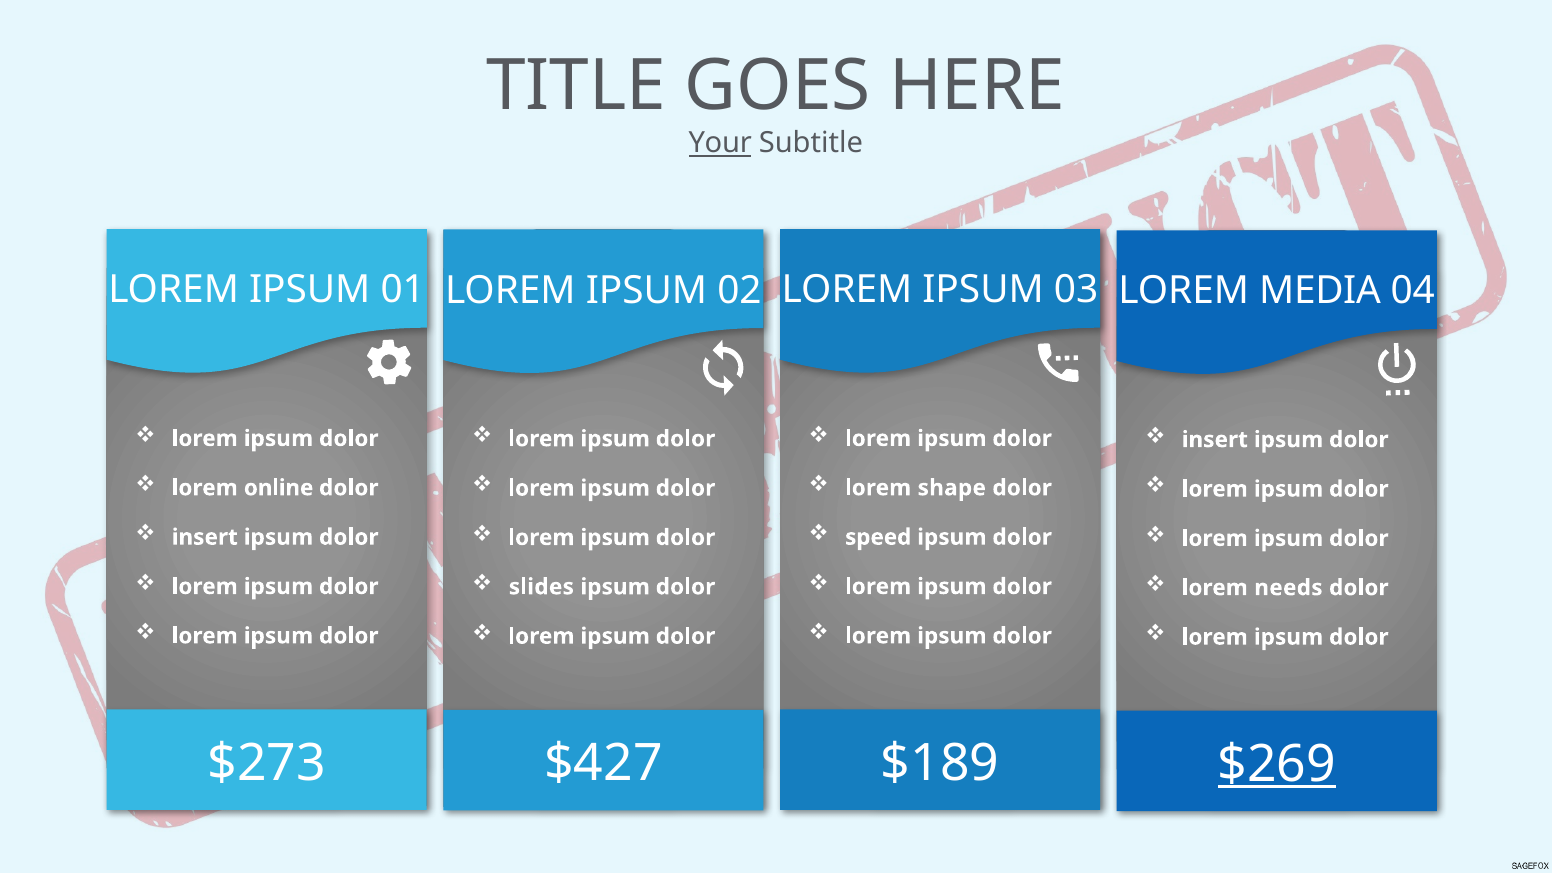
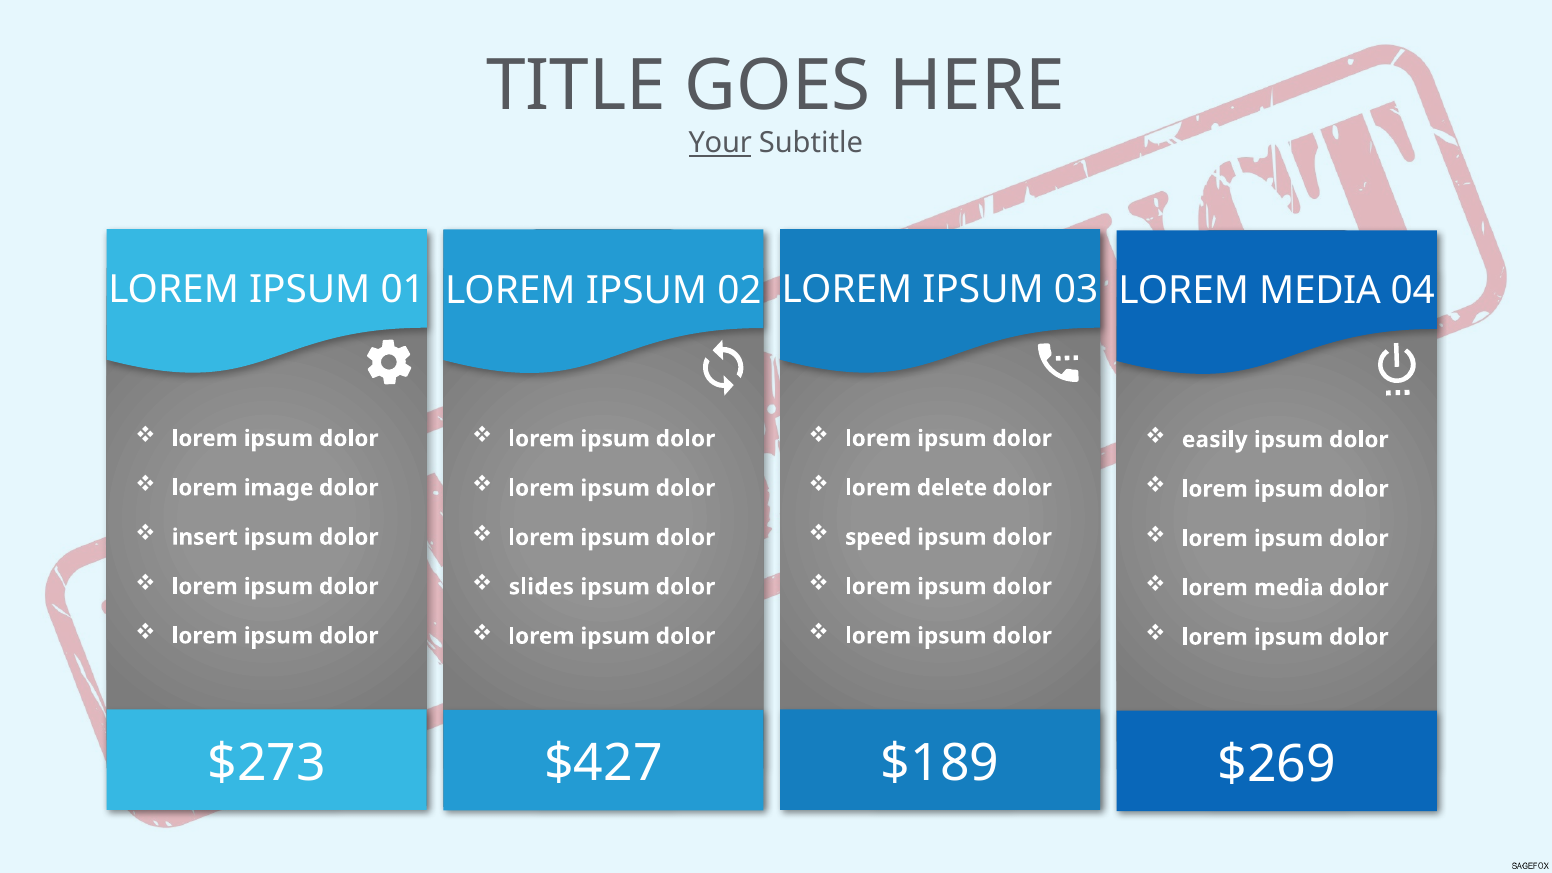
insert: insert -> easily (1215, 440)
online: online -> image (279, 488)
shape: shape -> delete (952, 488)
needs: needs -> media (1289, 588)
$269 underline: present -> none (1277, 764)
